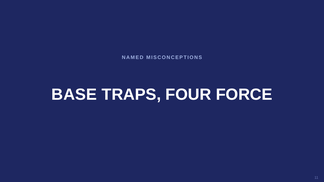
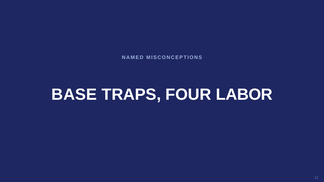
FORCE: FORCE -> LABOR (244, 95)
